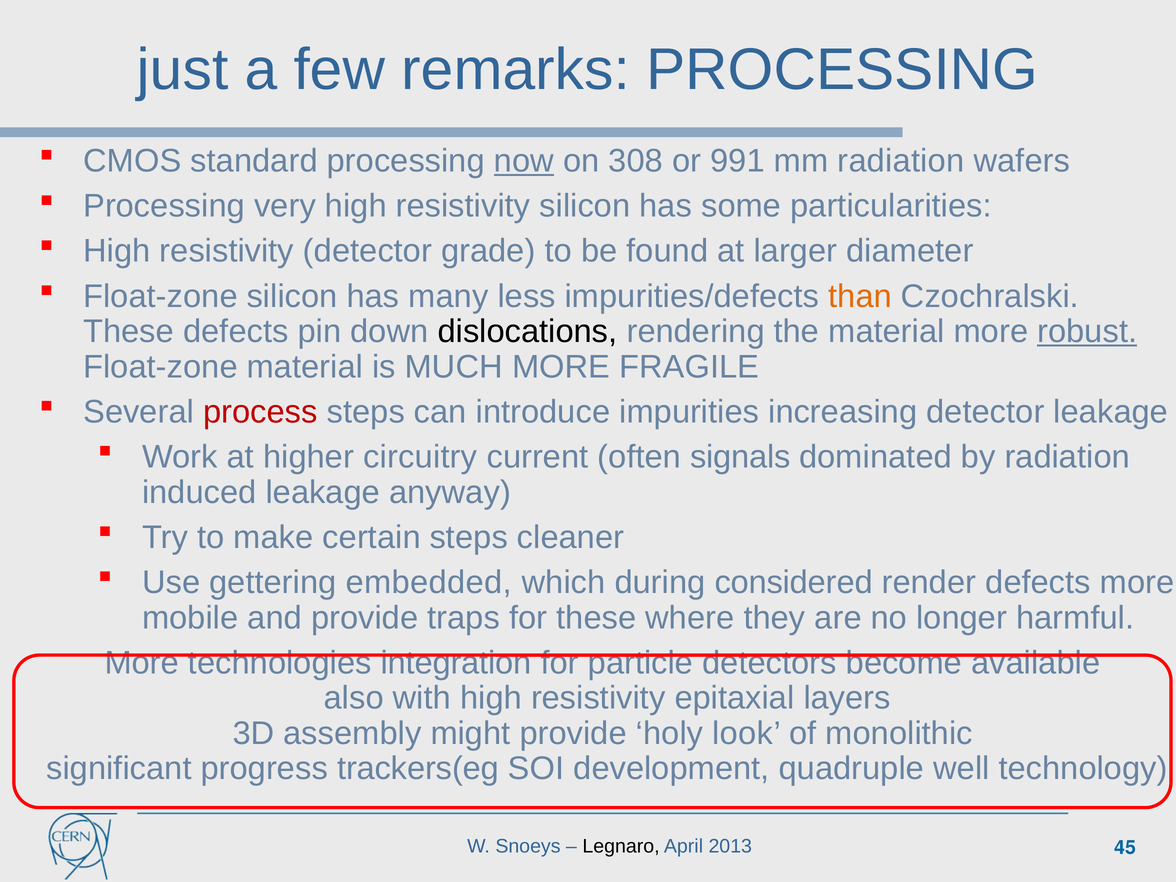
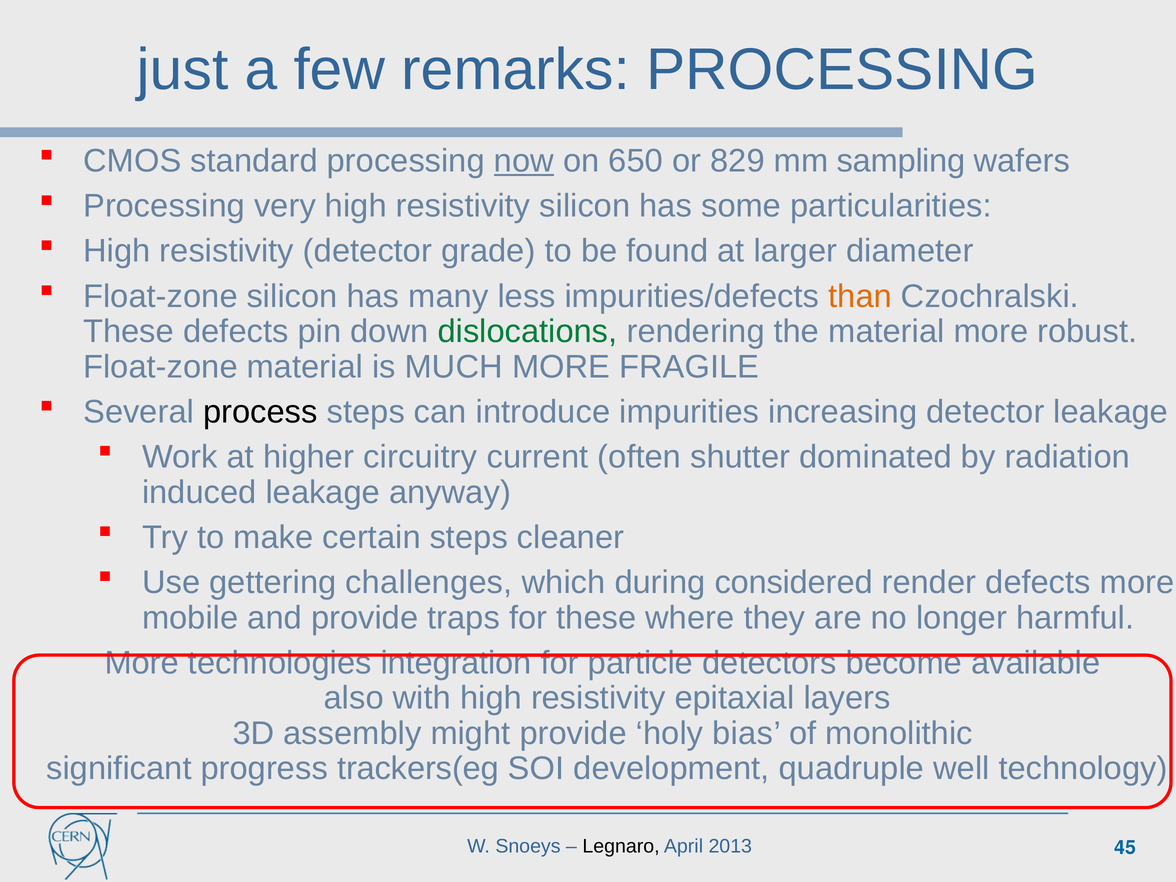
308: 308 -> 650 (636, 161)
991: 991 -> 829 (737, 161)
mm radiation: radiation -> sampling (901, 161)
dislocations colour: black -> green (527, 332)
robust underline: present -> none (1087, 332)
process colour: red -> black (260, 412)
signals: signals -> shutter (740, 457)
embedded: embedded -> challenges (429, 582)
look: look -> bias (747, 733)
